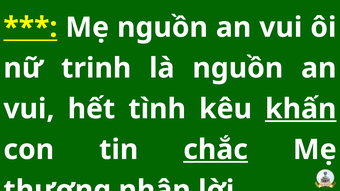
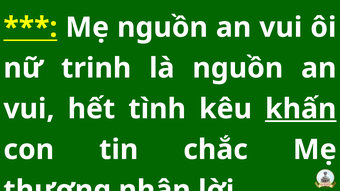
chắc underline: present -> none (216, 150)
